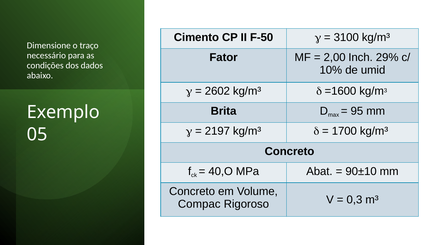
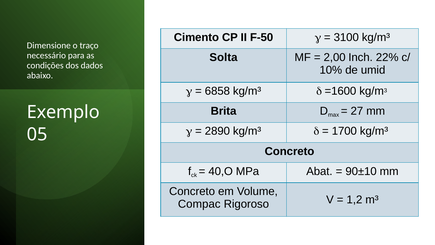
Fator: Fator -> Solta (223, 57)
29%: 29% -> 22% (387, 57)
2602: 2602 -> 6858 (217, 91)
95: 95 -> 27 (357, 111)
2197: 2197 -> 2890 (217, 131)
0,3: 0,3 -> 1,2 (354, 199)
